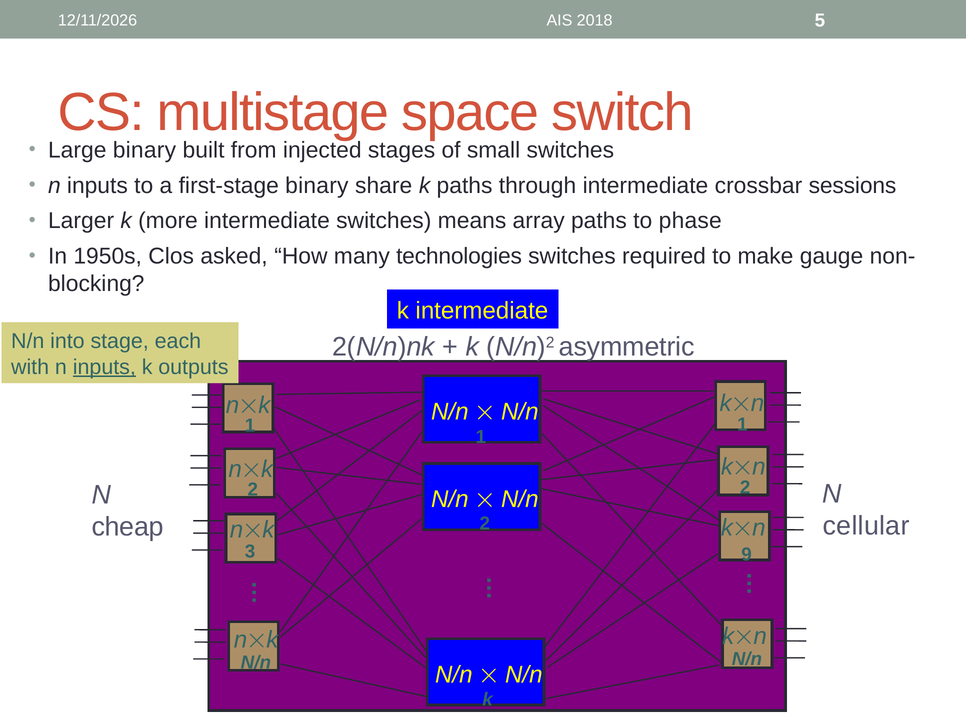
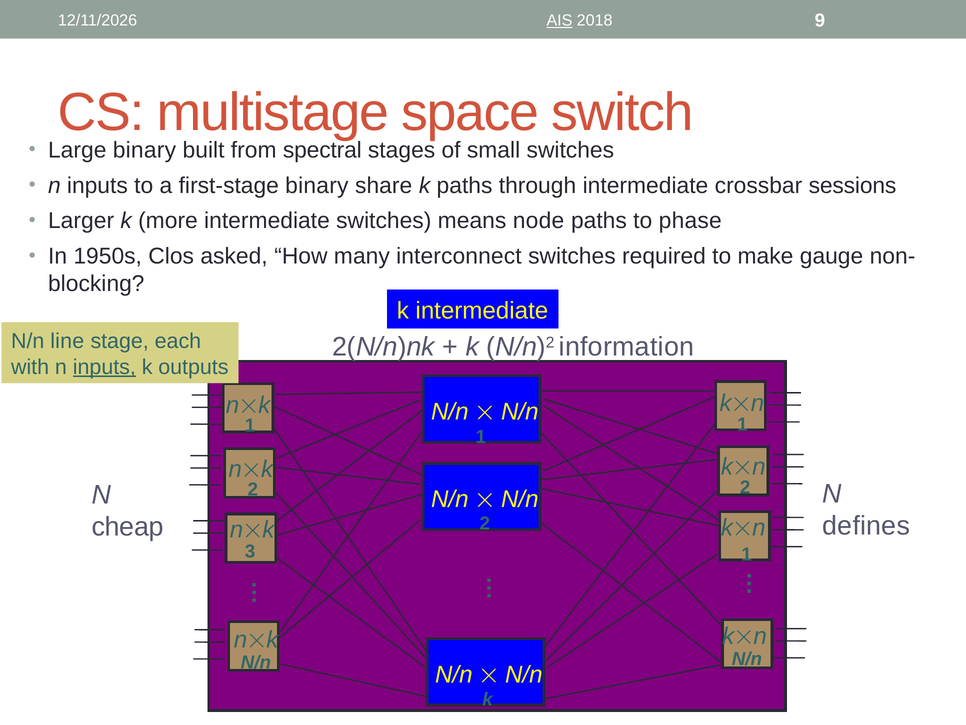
AIS underline: none -> present (559, 20)
5: 5 -> 9 (820, 21)
injected: injected -> spectral (322, 150)
array: array -> node (539, 221)
technologies: technologies -> interconnect (459, 256)
into: into -> line (67, 341)
asymmetric: asymmetric -> information (627, 347)
cellular: cellular -> defines (866, 526)
3 9: 9 -> 1 (746, 554)
